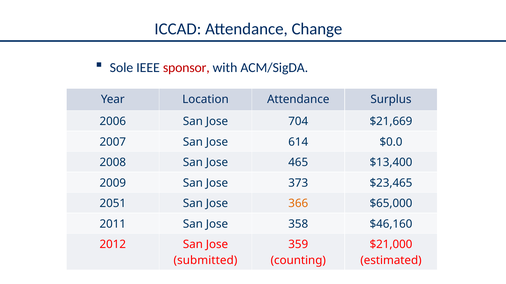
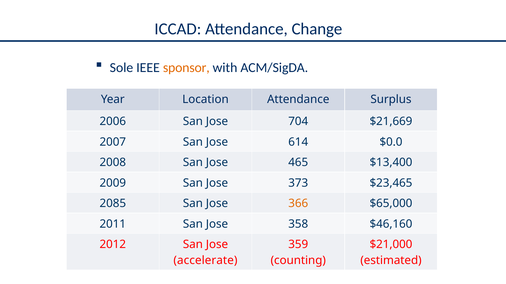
sponsor colour: red -> orange (186, 68)
2051: 2051 -> 2085 (113, 204)
submitted: submitted -> accelerate (205, 261)
